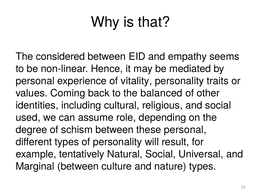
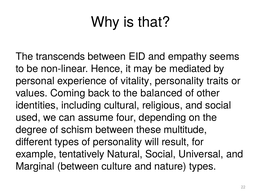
considered: considered -> transcends (60, 56)
role: role -> four (126, 117)
these personal: personal -> multitude (185, 130)
